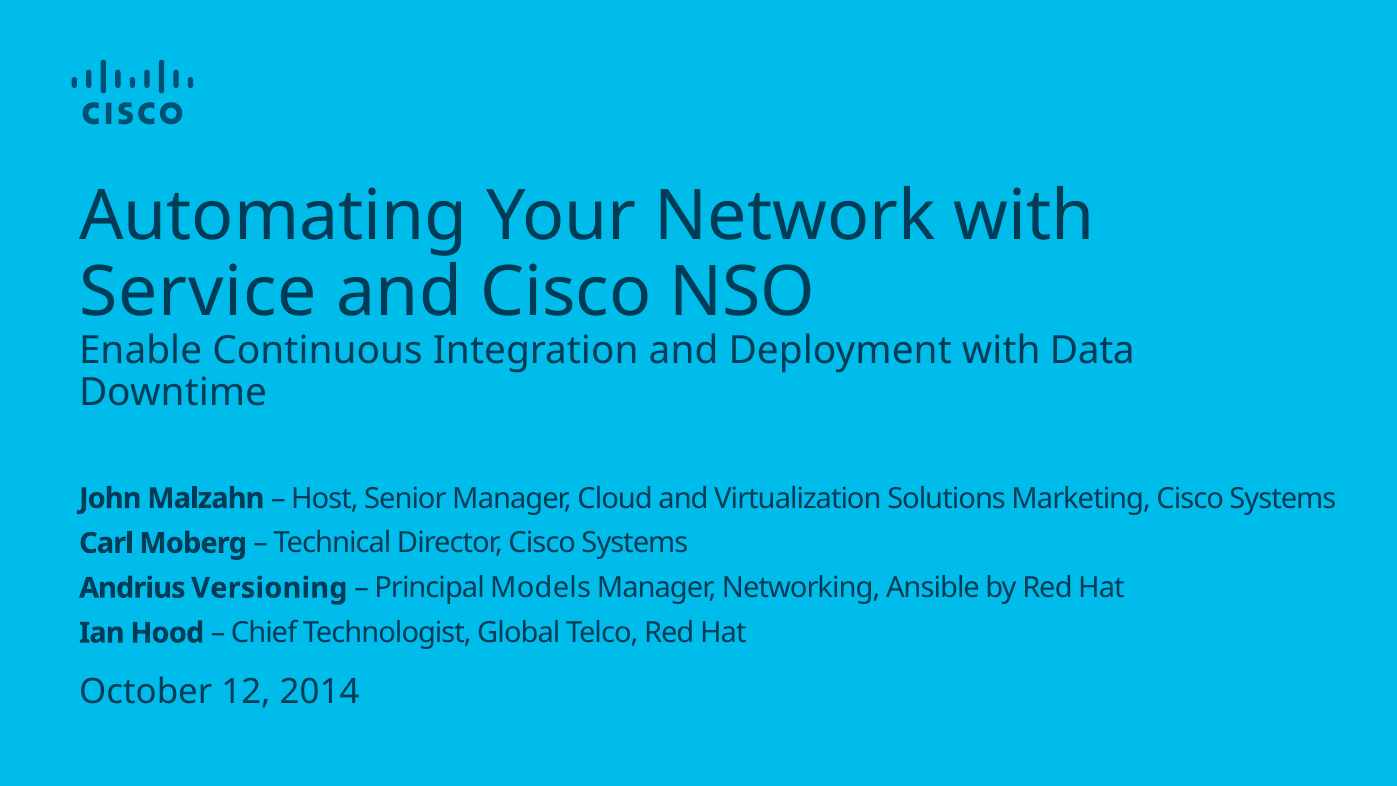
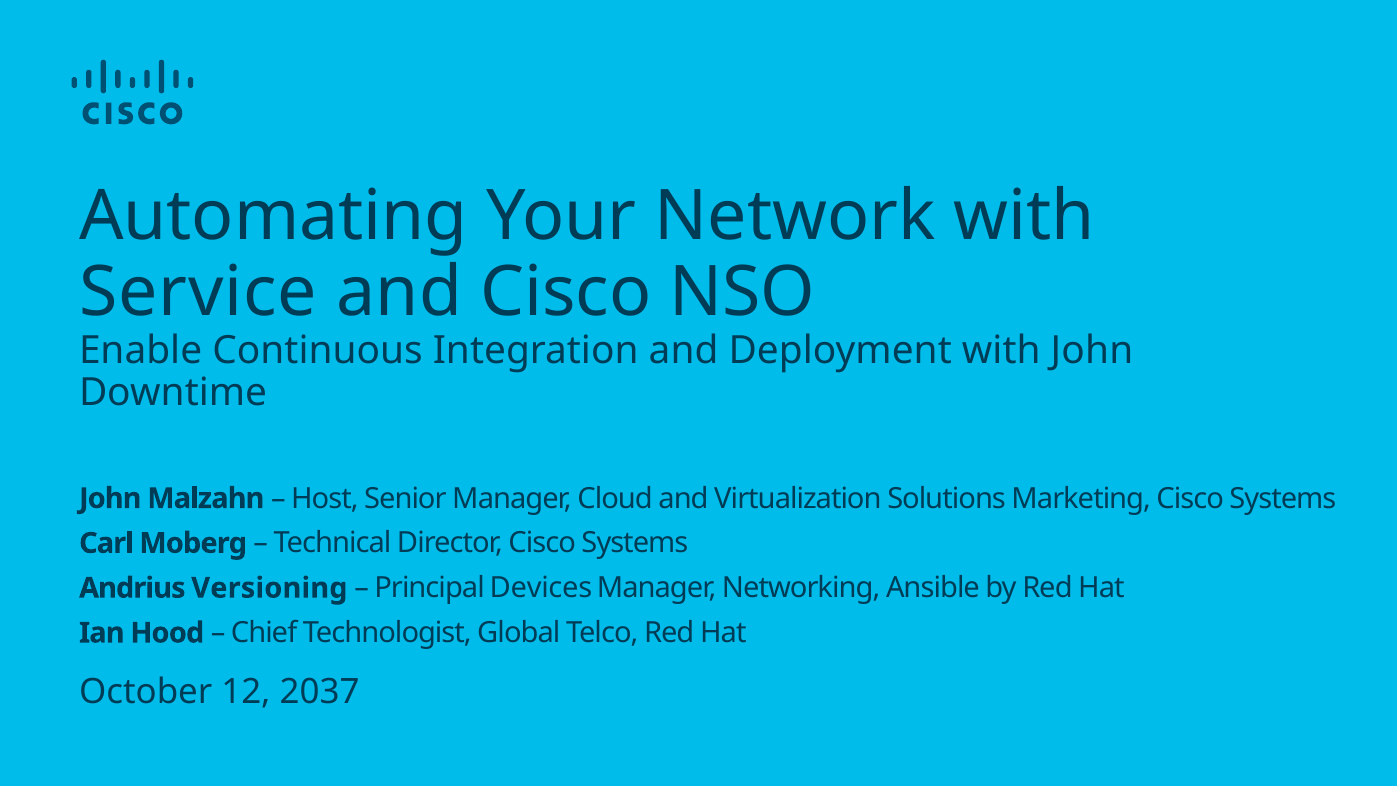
with Data: Data -> John (1092, 351)
Models: Models -> Devices (541, 588)
2014: 2014 -> 2037 (320, 692)
